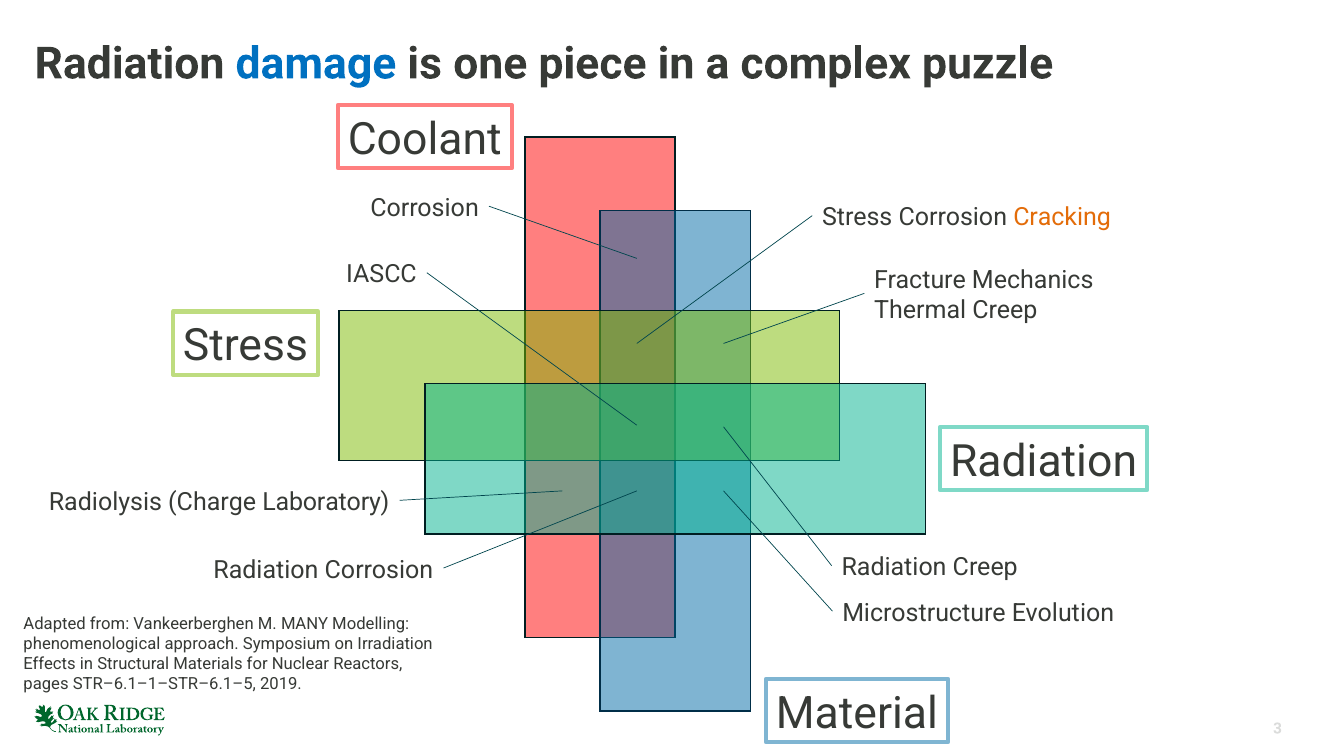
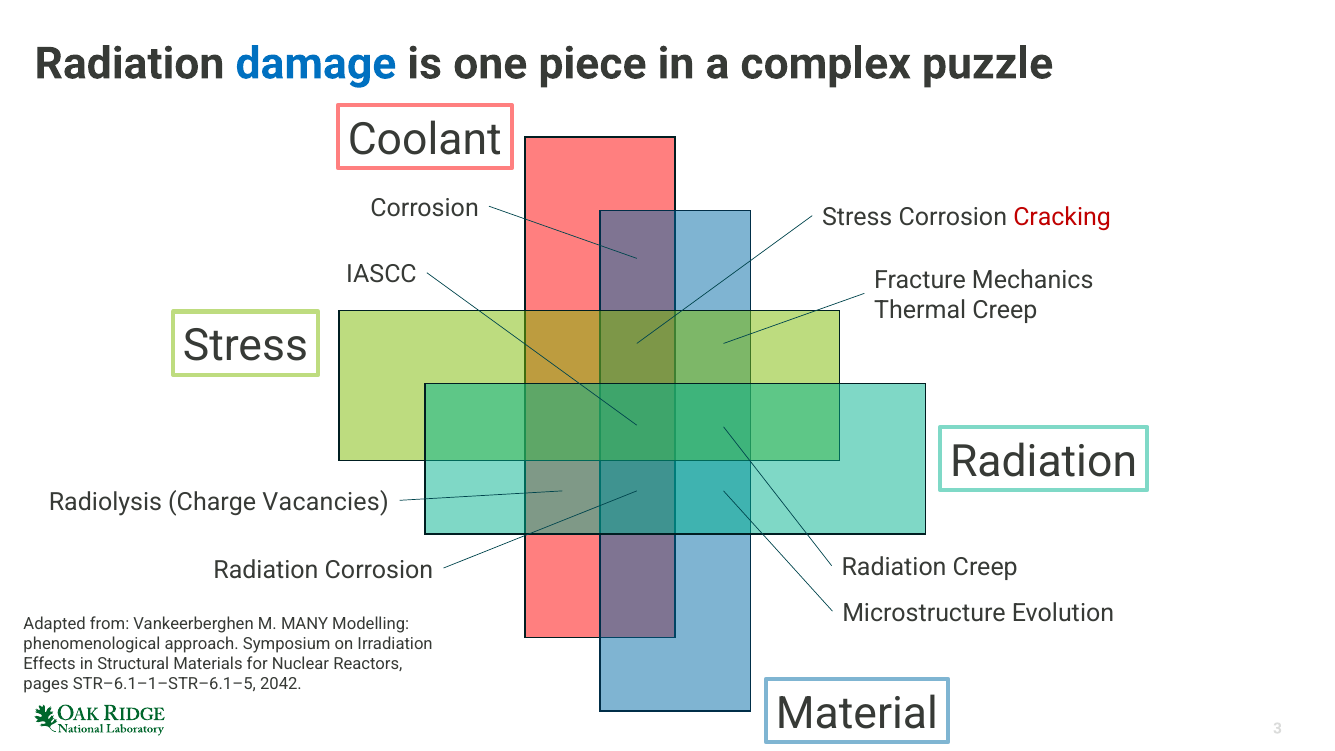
Cracking colour: orange -> red (1062, 217)
Laboratory: Laboratory -> Vacancies (326, 502)
2019: 2019 -> 2042 (281, 684)
